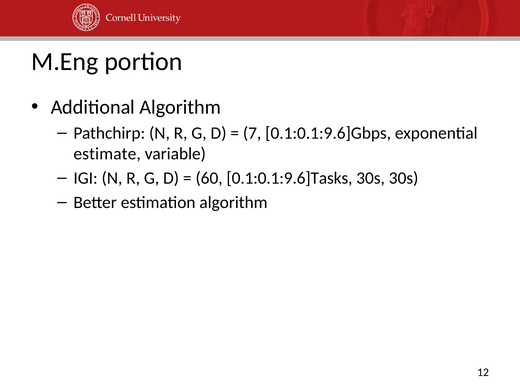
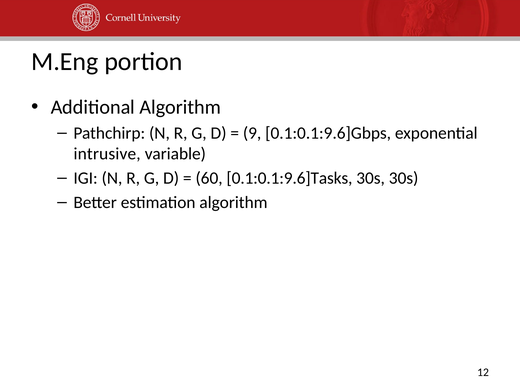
7: 7 -> 9 (252, 133)
estimate: estimate -> intrusive (107, 154)
